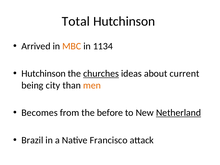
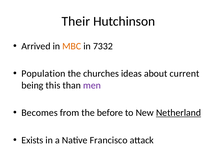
Total: Total -> Their (76, 21)
1134: 1134 -> 7332 (103, 46)
Hutchinson: Hutchinson -> Population (43, 74)
churches underline: present -> none (101, 74)
city: city -> this (53, 85)
men colour: orange -> purple (92, 85)
Brazil: Brazil -> Exists (32, 140)
